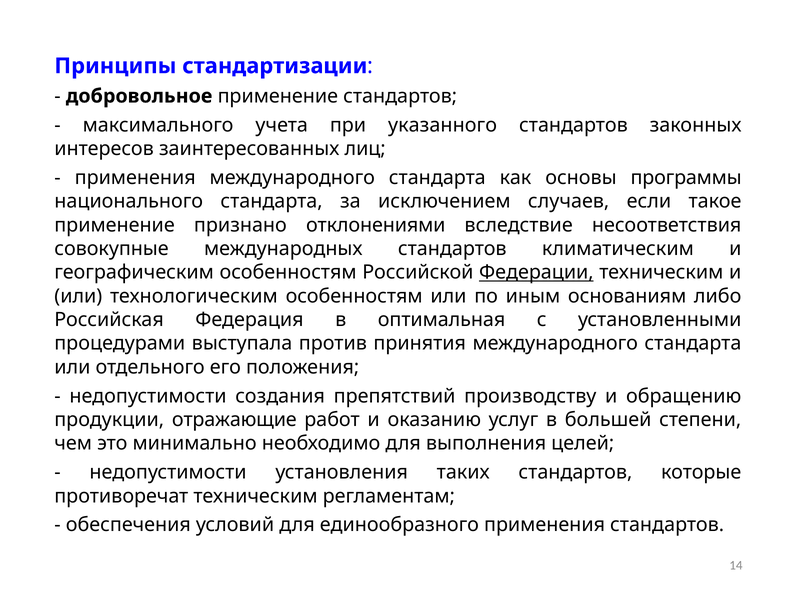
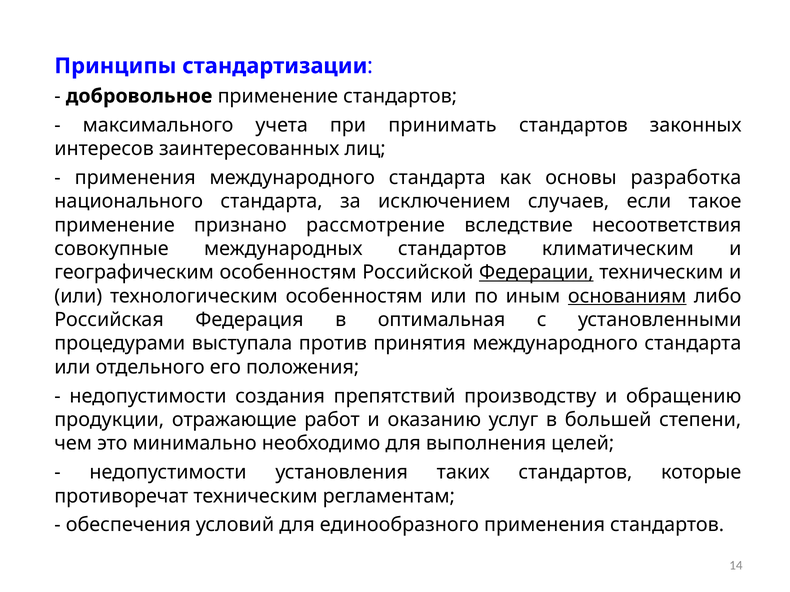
указанного: указанного -> принимать (442, 125)
программы: программы -> разработка (686, 178)
отклонениями: отклонениями -> рассмотрение (376, 225)
основаниям underline: none -> present (627, 296)
